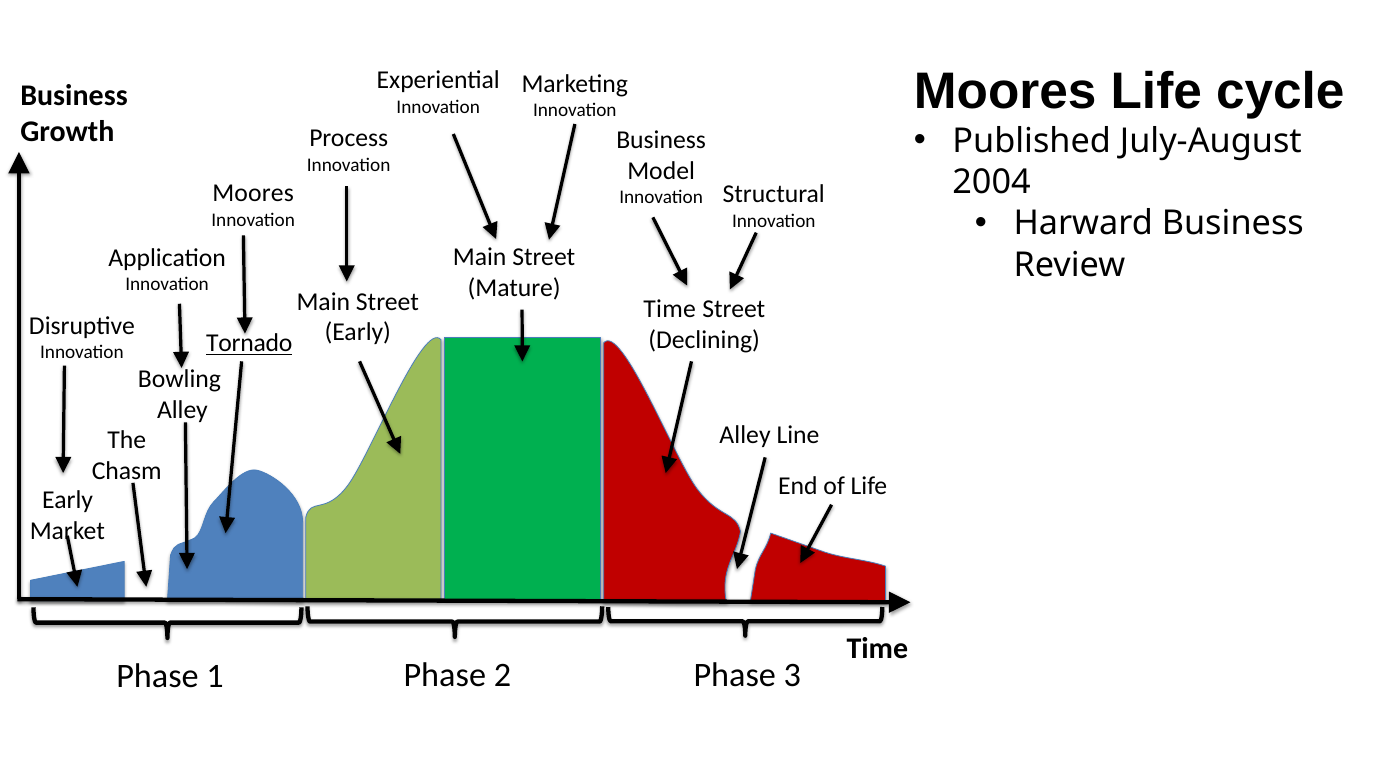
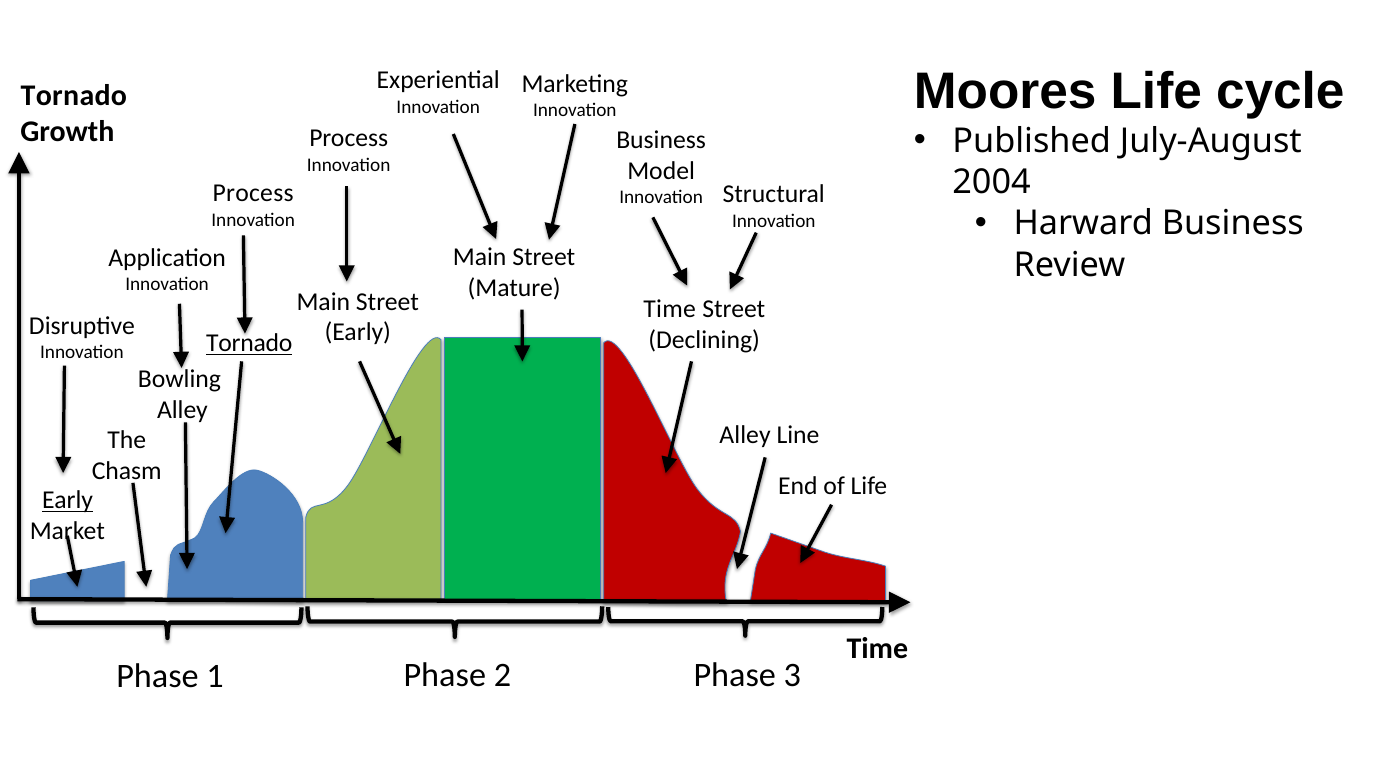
Business: Business -> Tornado (74, 95)
Moores: Moores -> Process (253, 193)
Early underline: none -> present (67, 500)
